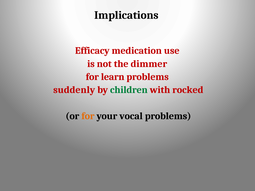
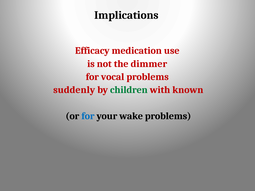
learn: learn -> vocal (113, 77)
rocked: rocked -> known (188, 90)
for colour: orange -> blue (88, 116)
vocal: vocal -> wake (131, 116)
